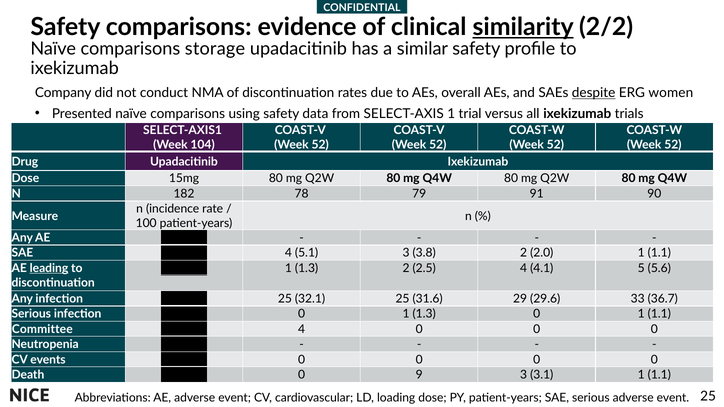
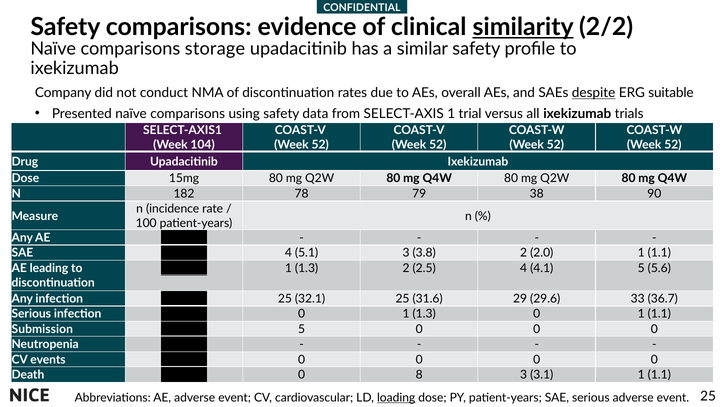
women: women -> suitable (671, 93)
91: 91 -> 38 (537, 194)
leading underline: present -> none (49, 268)
Committee: Committee -> Submission (42, 329)
4: 4 -> 5 (302, 329)
9: 9 -> 8 (419, 375)
loading underline: none -> present (396, 398)
